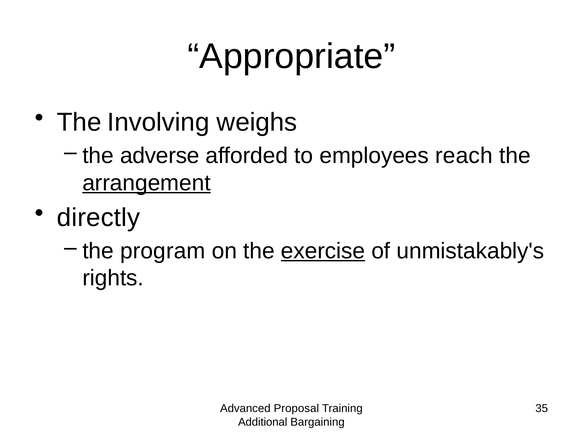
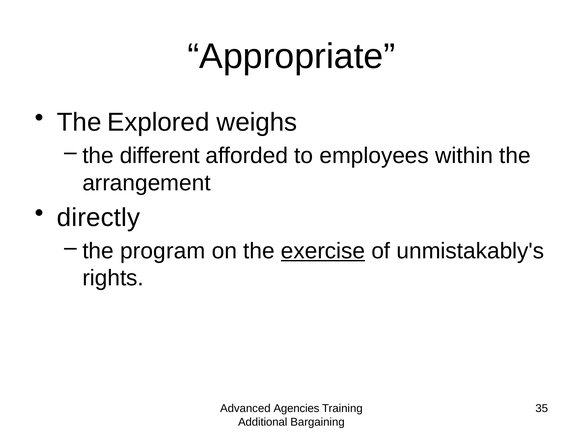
Involving: Involving -> Explored (158, 122)
adverse: adverse -> different (160, 156)
reach: reach -> within (464, 156)
arrangement underline: present -> none (146, 183)
Proposal: Proposal -> Agencies (296, 409)
